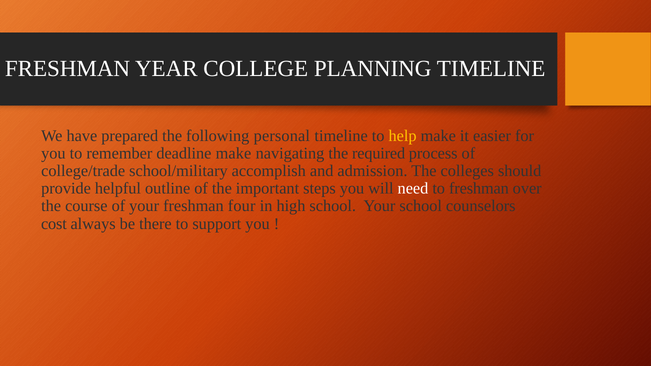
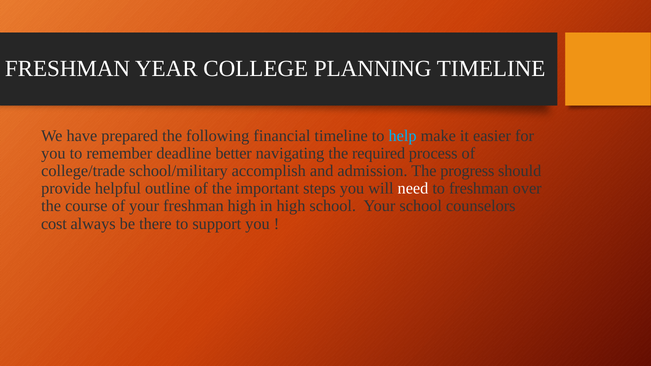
personal: personal -> financial (282, 136)
help colour: yellow -> light blue (403, 136)
deadline make: make -> better (234, 153)
colleges: colleges -> progress (467, 171)
freshman four: four -> high (242, 206)
